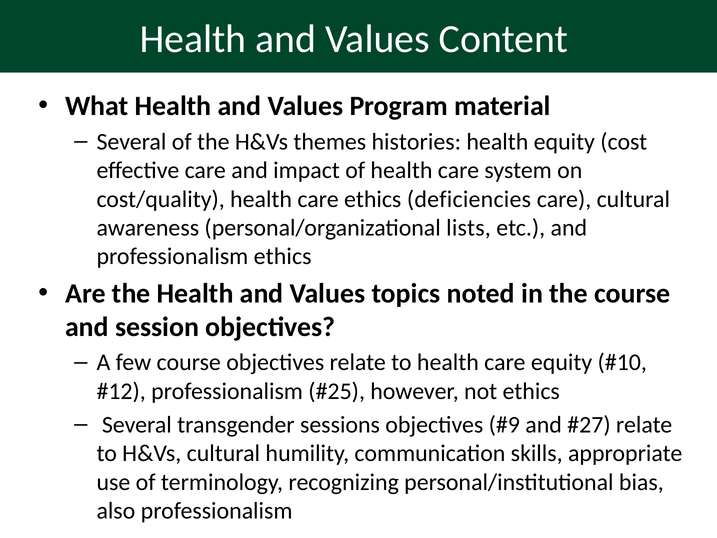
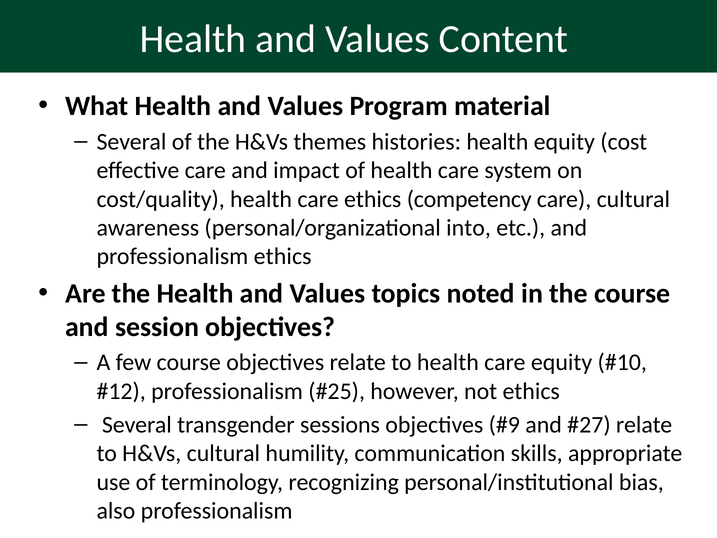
deficiencies: deficiencies -> competency (469, 199)
lists: lists -> into (469, 228)
